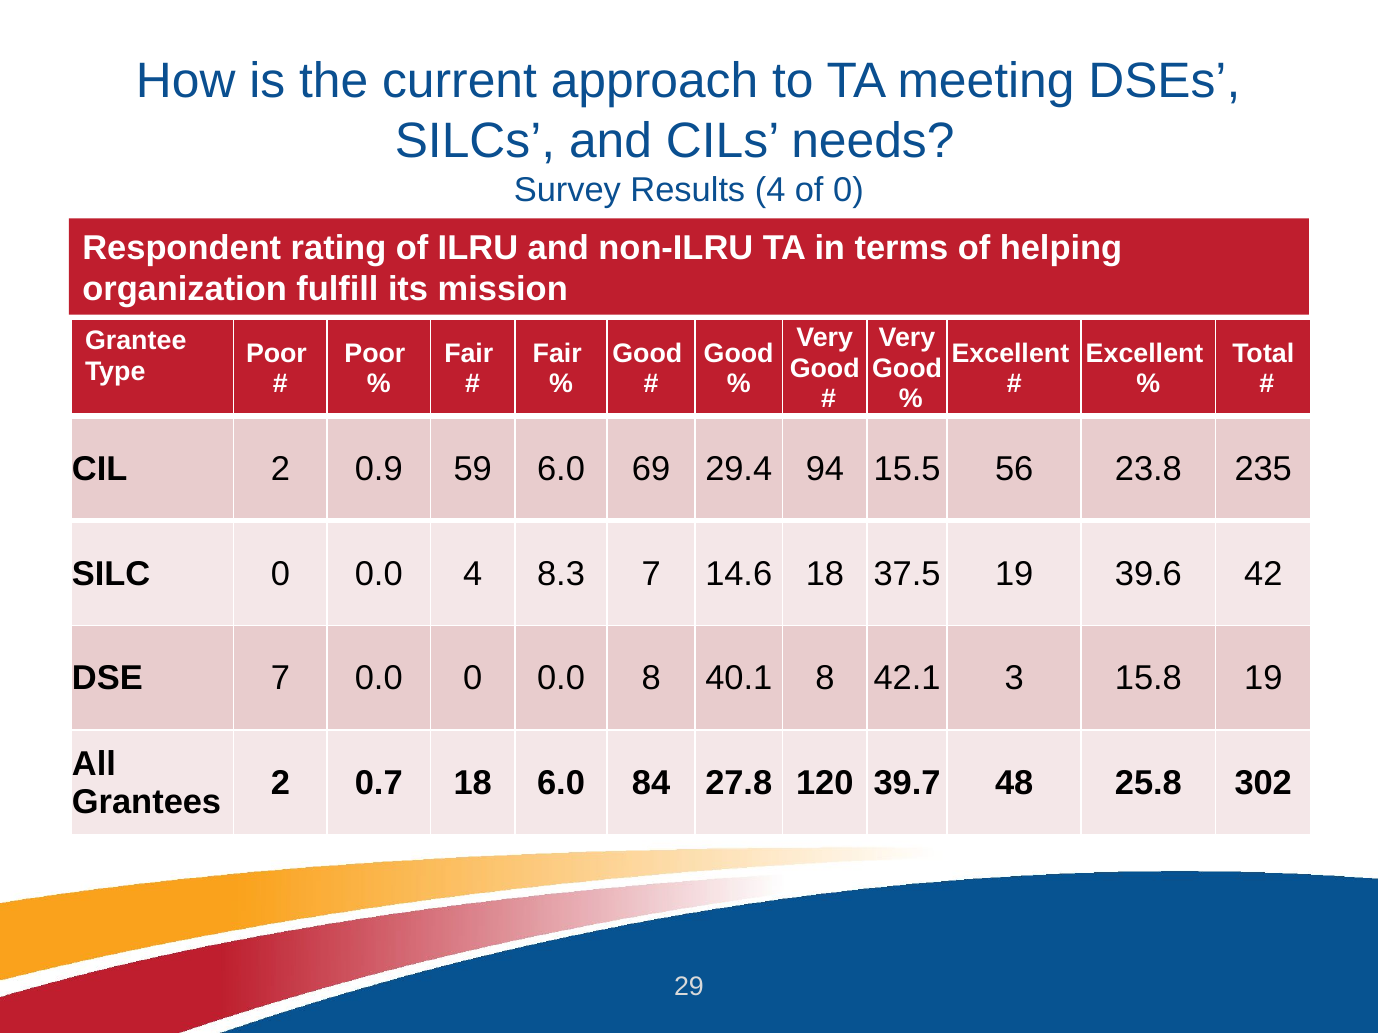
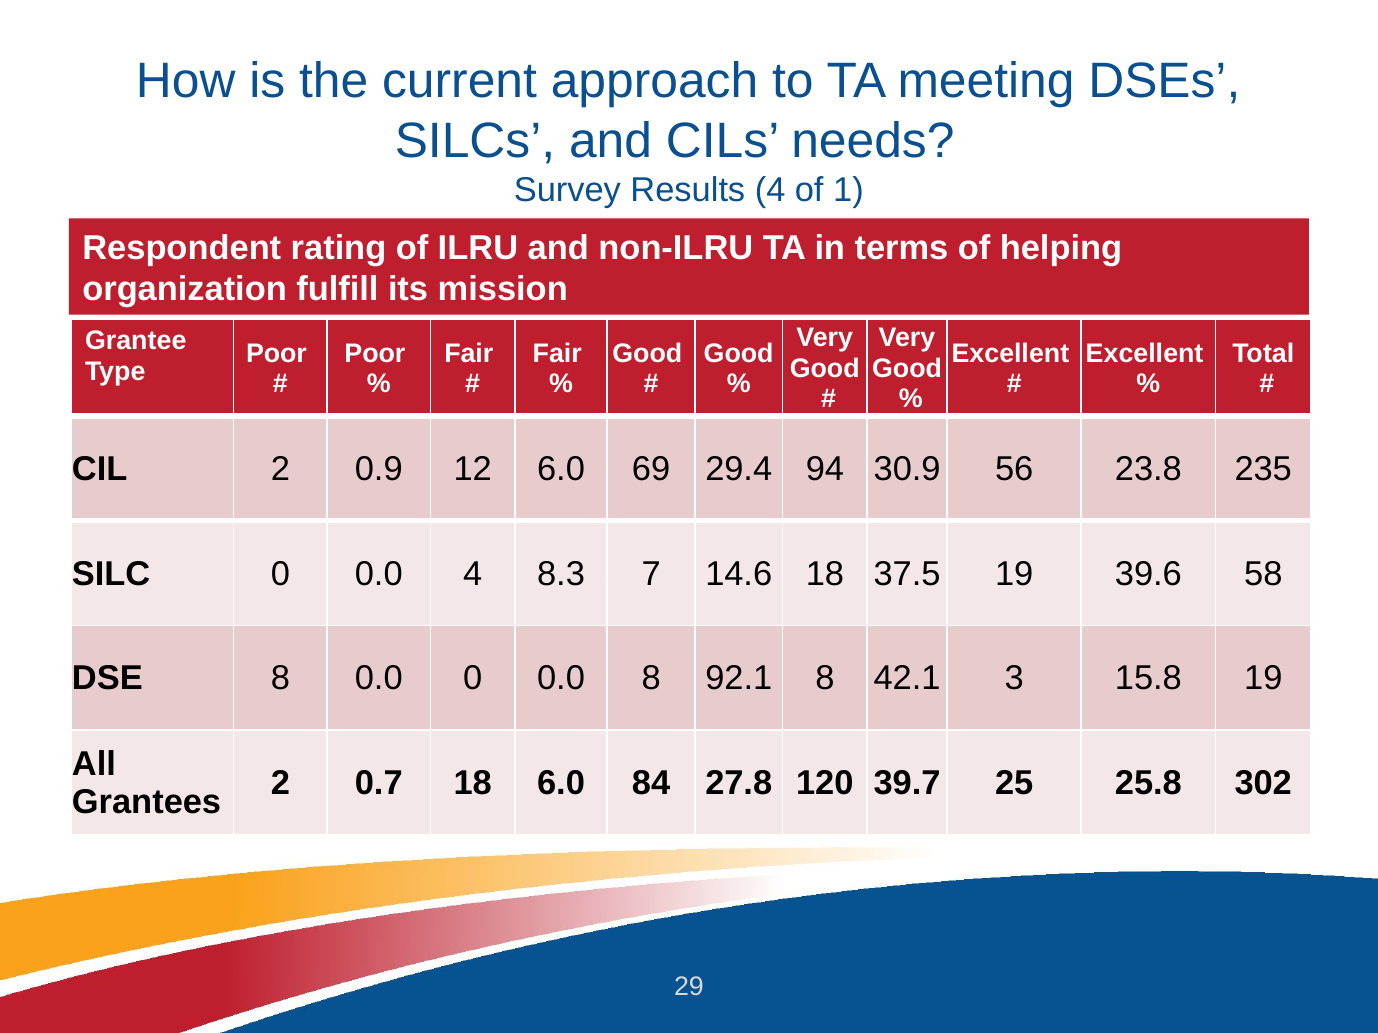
of 0: 0 -> 1 (848, 191)
59: 59 -> 12 (473, 470)
15.5: 15.5 -> 30.9 (907, 470)
42: 42 -> 58 (1263, 574)
DSE 7: 7 -> 8 (280, 679)
40.1: 40.1 -> 92.1 (739, 679)
48: 48 -> 25 (1014, 784)
